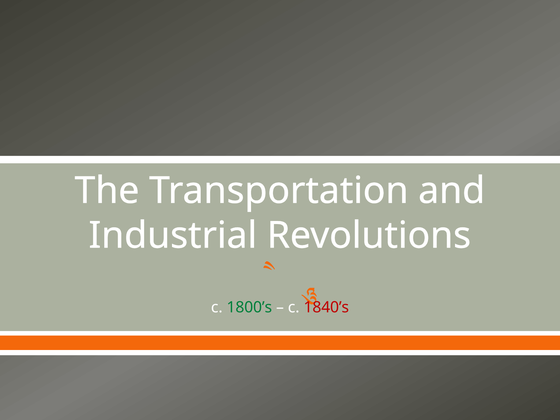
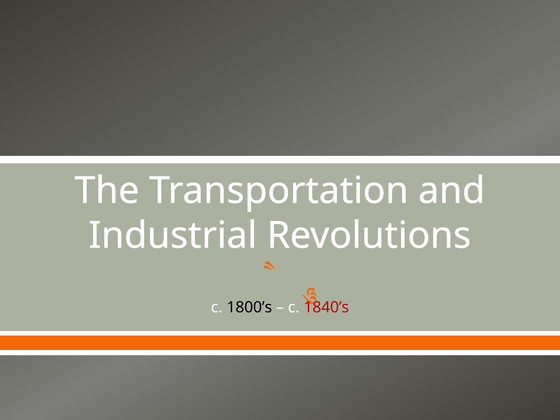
1800’s colour: green -> black (249, 307)
